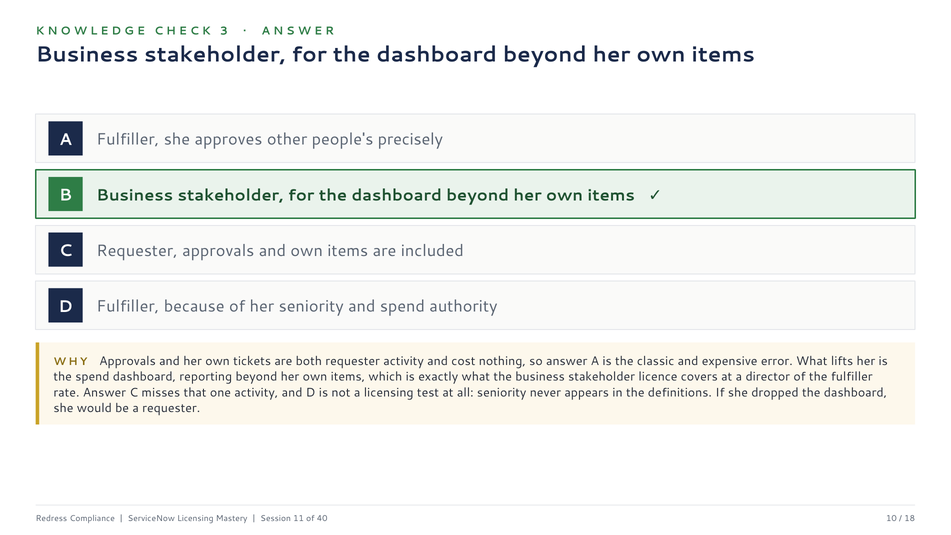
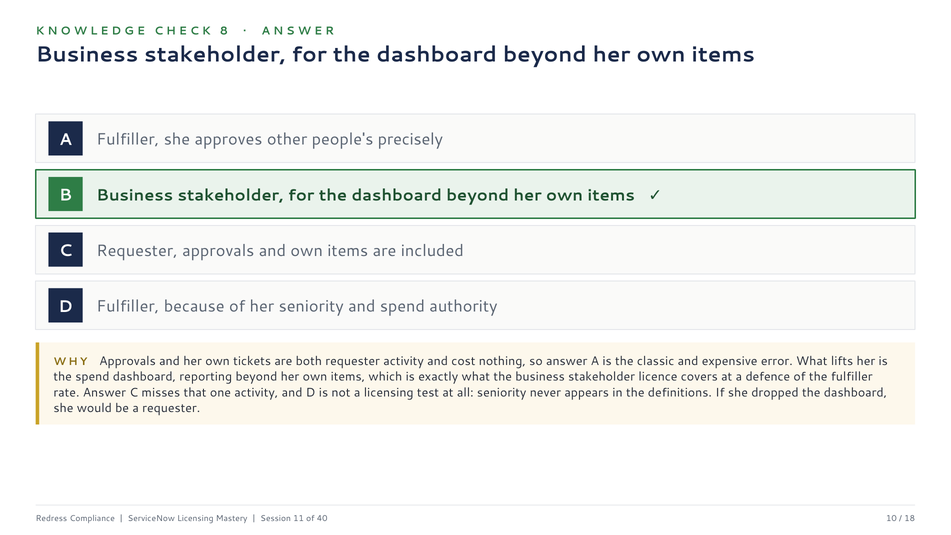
3: 3 -> 8 (224, 31)
director: director -> defence (768, 377)
